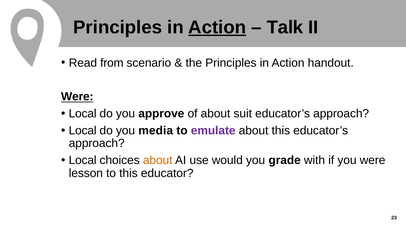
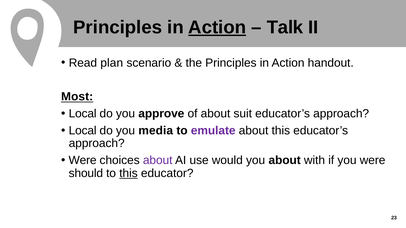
from: from -> plan (112, 63)
Were: Were -> Most (77, 97)
Local: Local -> Were (83, 161)
about colour: orange -> purple (158, 161)
you grade: grade -> about (285, 161)
lesson: lesson -> should (86, 173)
this underline: none -> present (128, 173)
